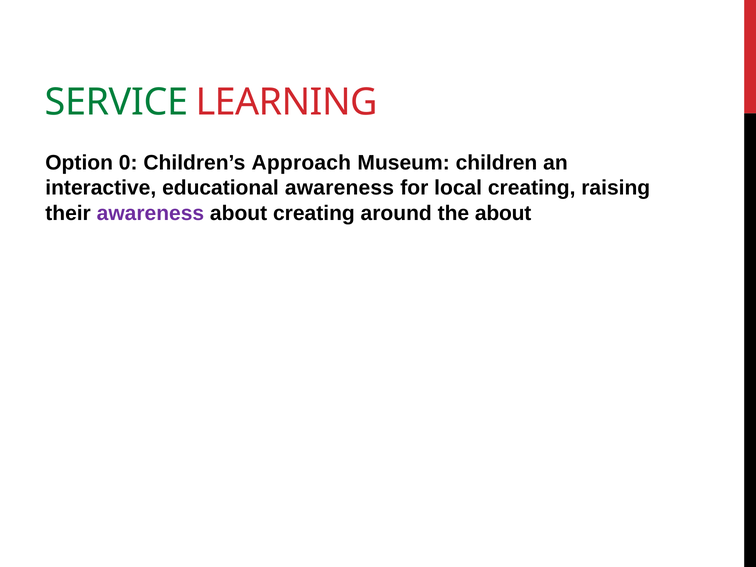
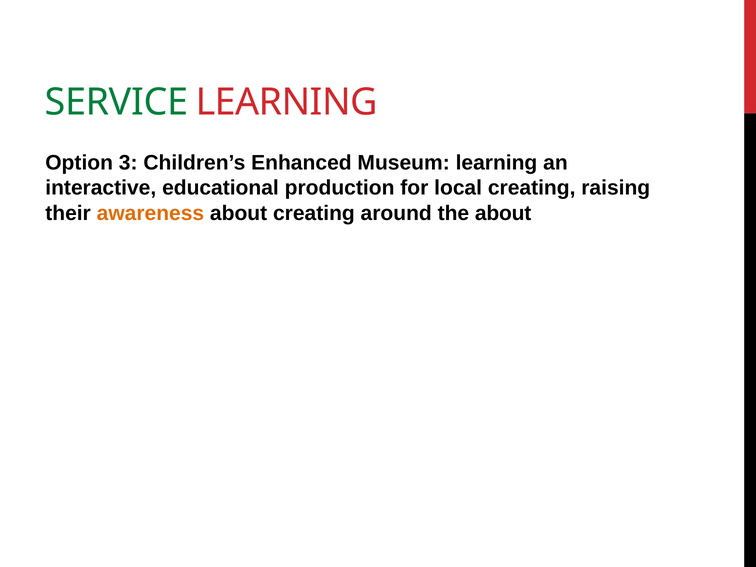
0: 0 -> 3 (128, 163)
Approach: Approach -> Enhanced (301, 163)
Museum children: children -> learning (496, 163)
educational awareness: awareness -> production (340, 188)
awareness colour: purple -> orange (150, 213)
